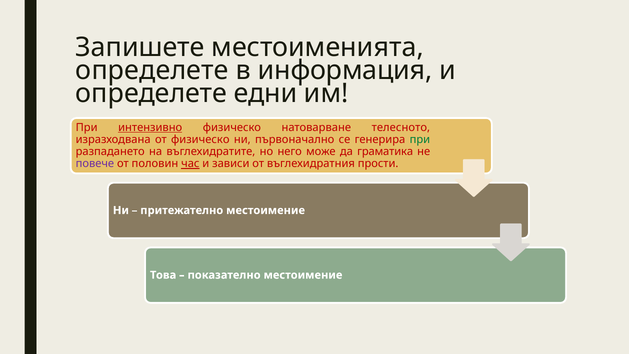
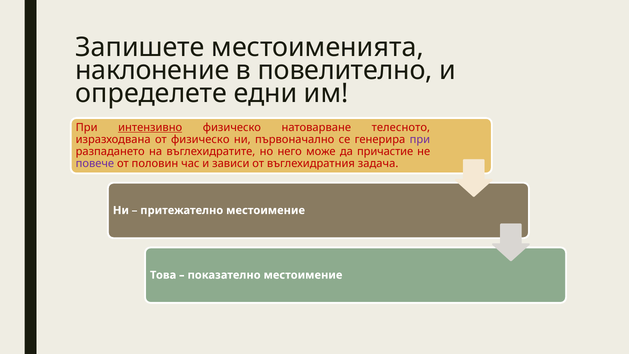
определете: определете -> наклонение (152, 70)
информация: информация -> повелително (345, 70)
при colour: green -> purple (420, 140)
граматика: граматика -> причастие (385, 152)
час underline: present -> none (190, 164)
прости: прости -> задача (378, 164)
